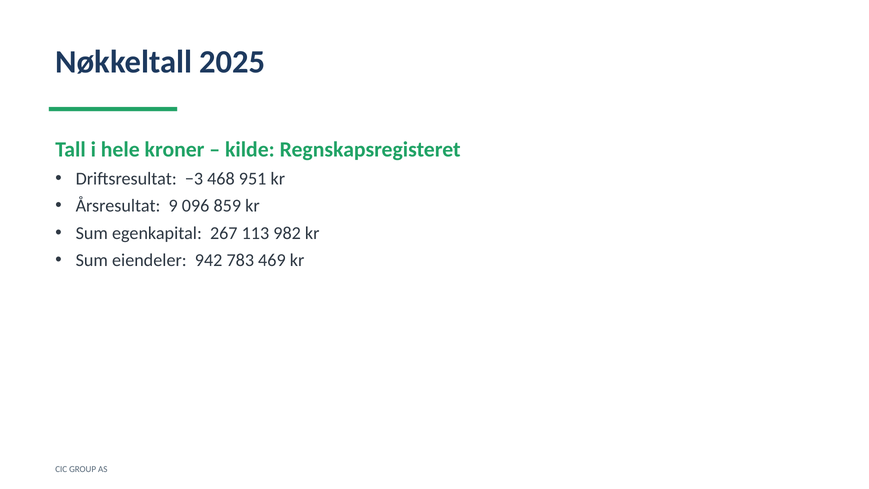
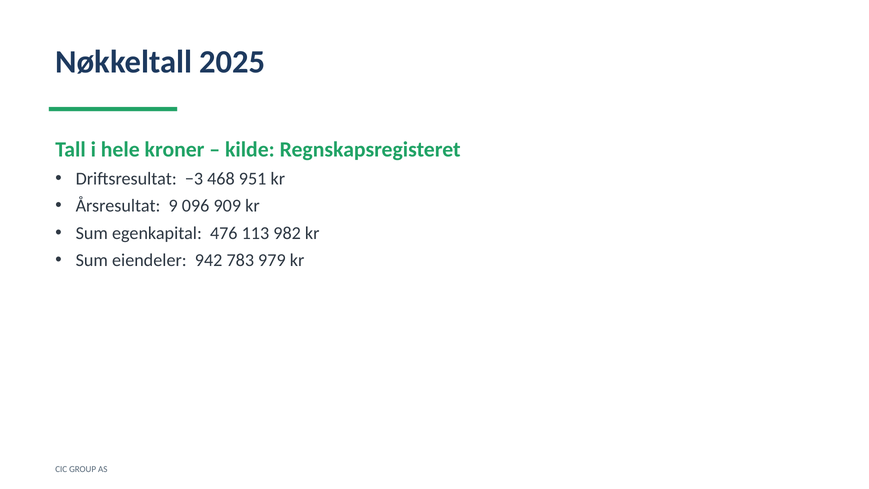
859: 859 -> 909 (227, 206)
267: 267 -> 476 (224, 233)
469: 469 -> 979 (272, 260)
